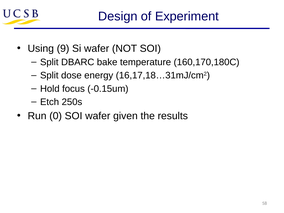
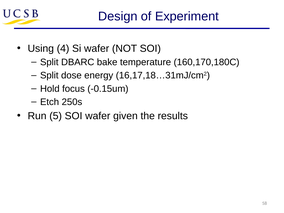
9: 9 -> 4 (63, 49)
0: 0 -> 5 (56, 116)
